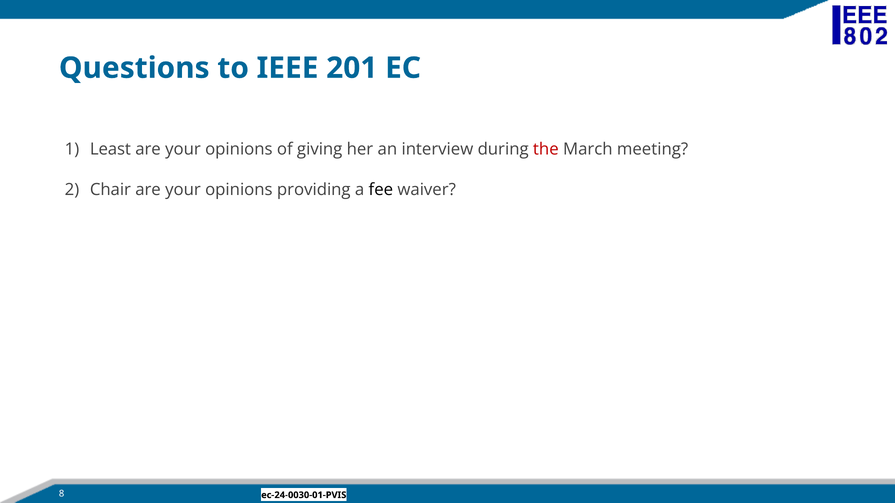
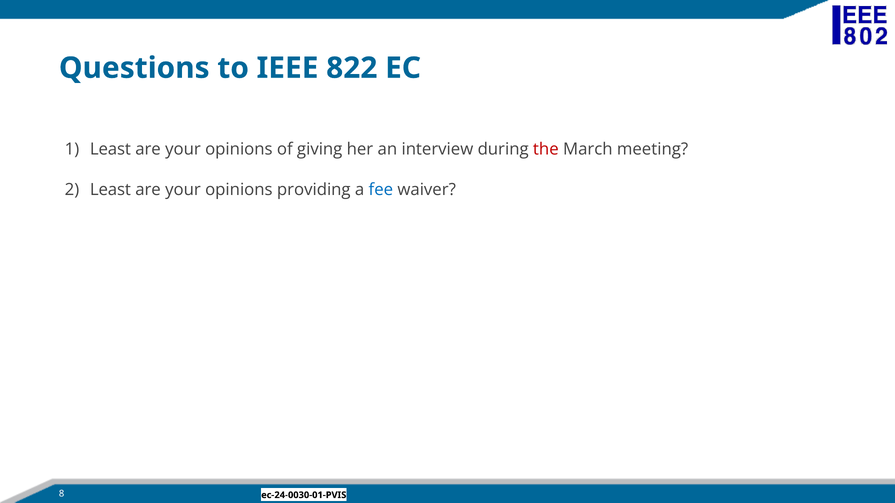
201: 201 -> 822 (352, 68)
Chair: Chair -> Least (110, 190)
fee colour: black -> blue (381, 190)
